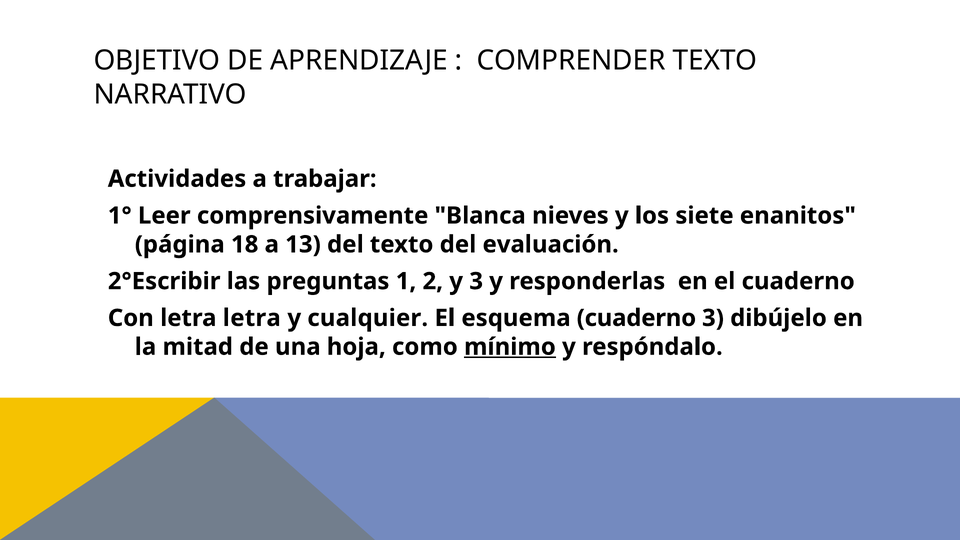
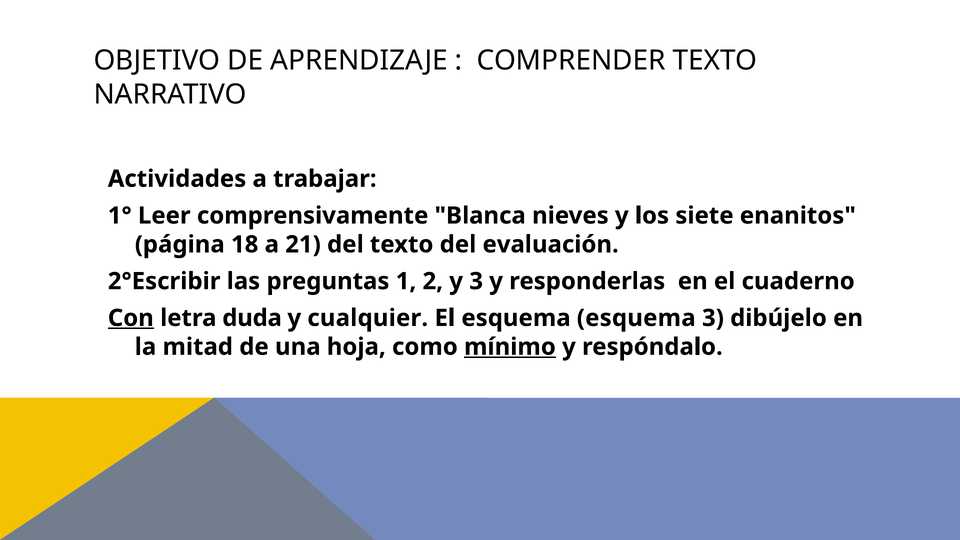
13: 13 -> 21 (303, 244)
Con underline: none -> present (131, 318)
letra letra: letra -> duda (252, 318)
esquema cuaderno: cuaderno -> esquema (636, 318)
